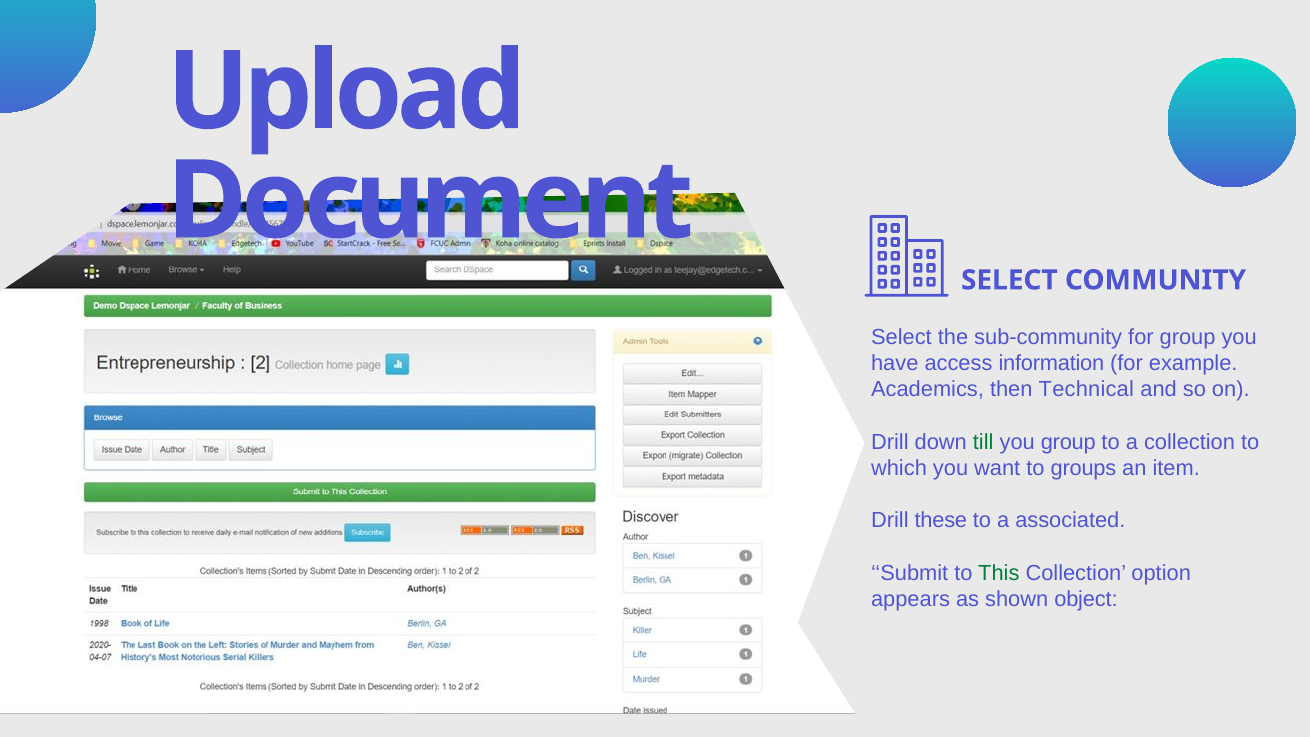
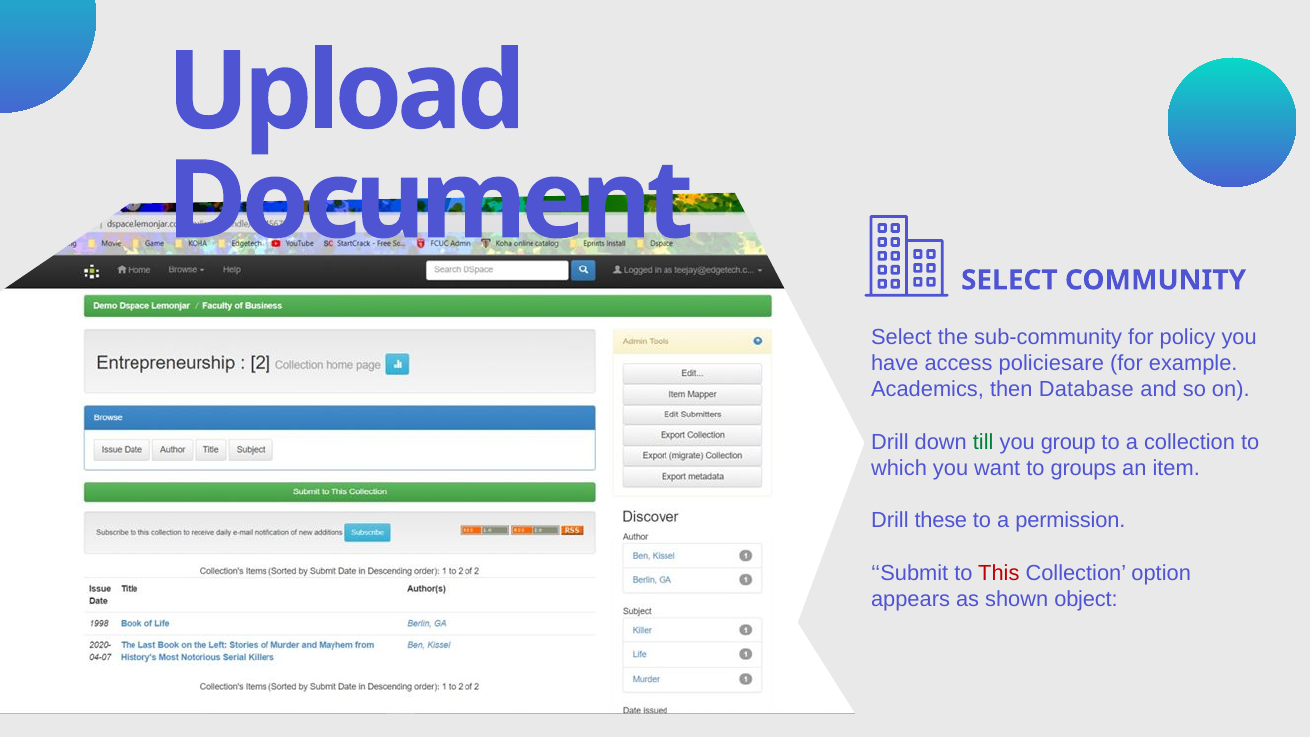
for group: group -> policy (1188, 337)
information: information -> policiesare (1051, 363)
Technical: Technical -> Database (1086, 390)
associated: associated -> permission (1070, 521)
This colour: green -> red (999, 573)
